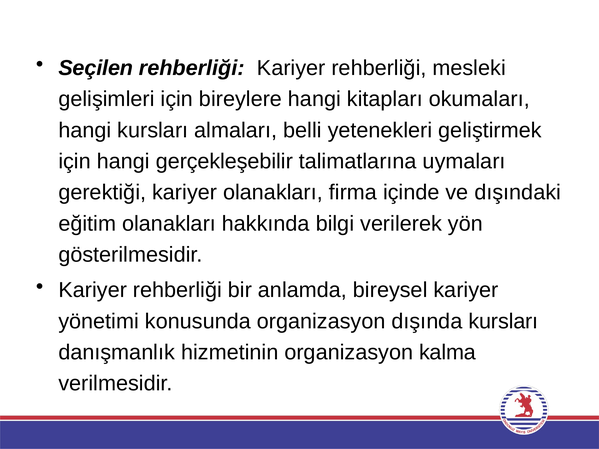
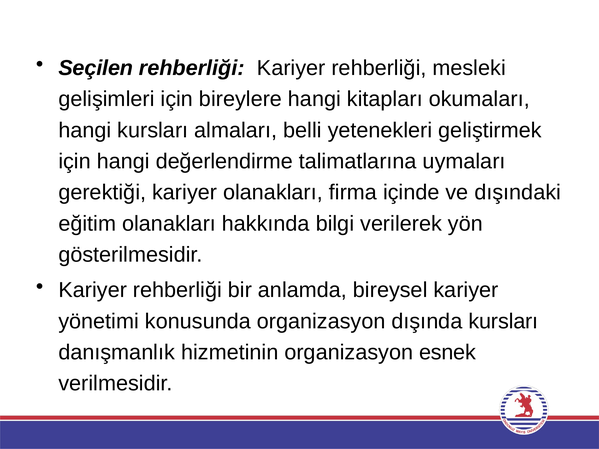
gerçekleşebilir: gerçekleşebilir -> değerlendirme (224, 161)
kalma: kalma -> esnek (447, 353)
